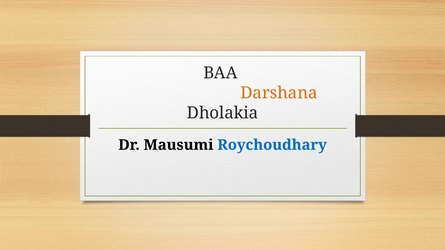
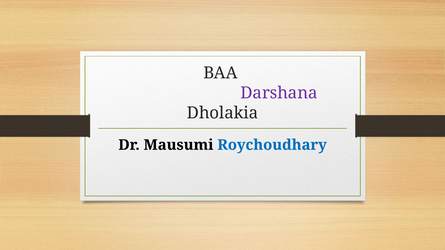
Darshana colour: orange -> purple (279, 93)
